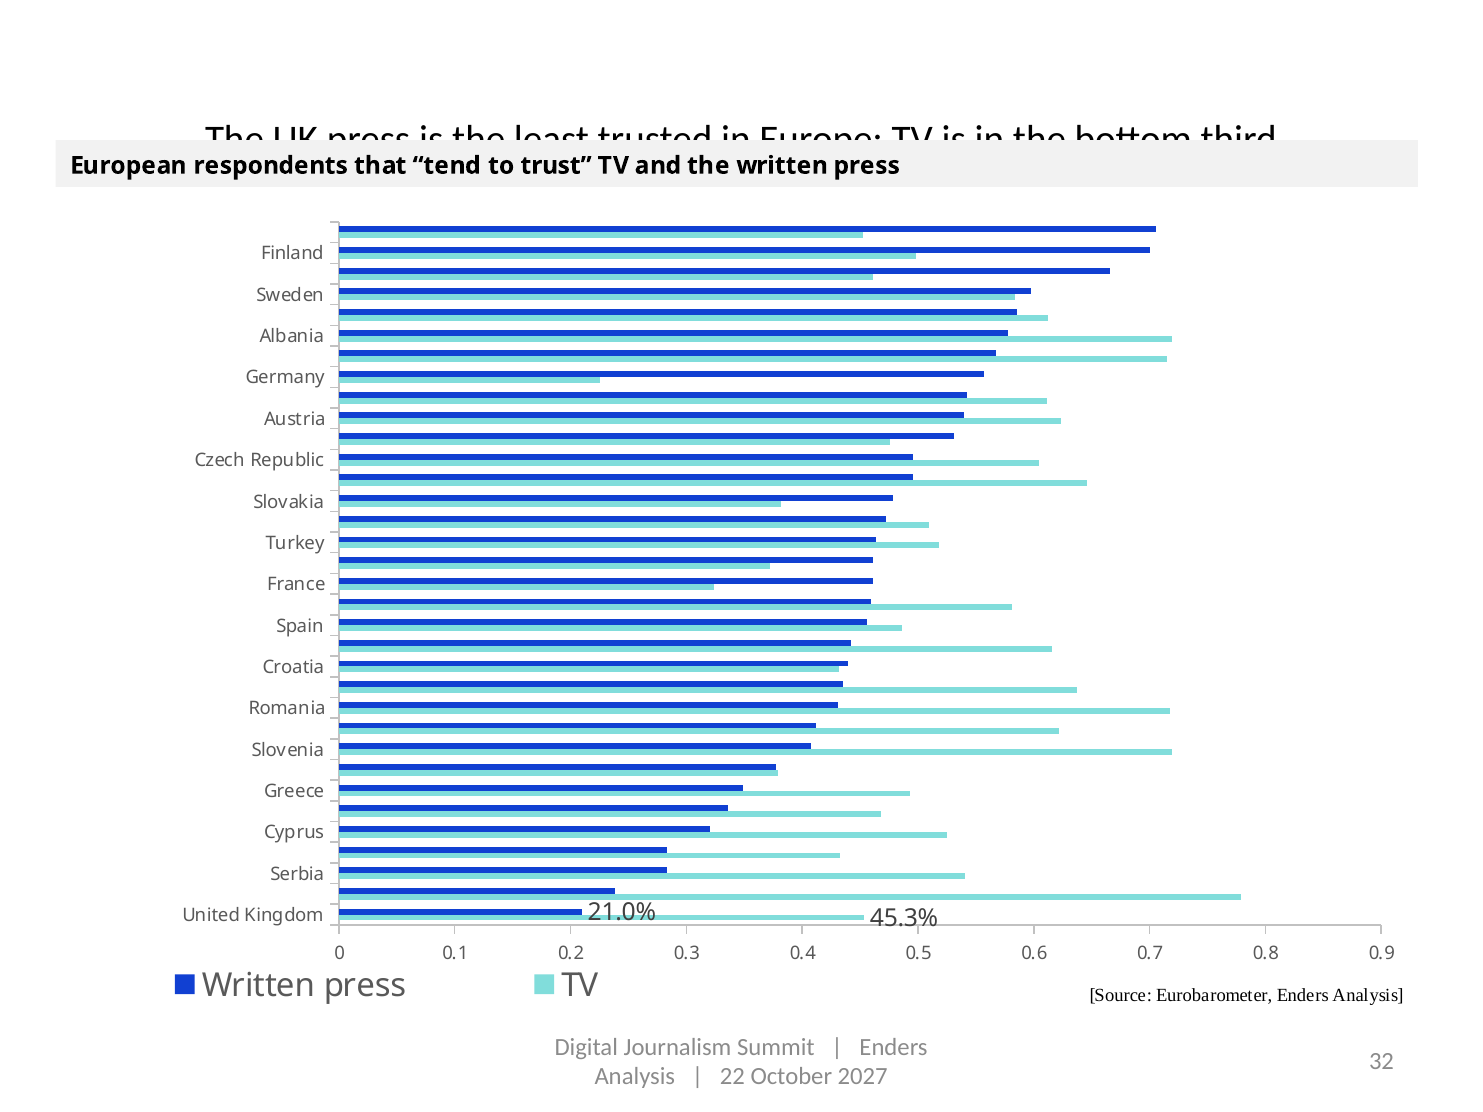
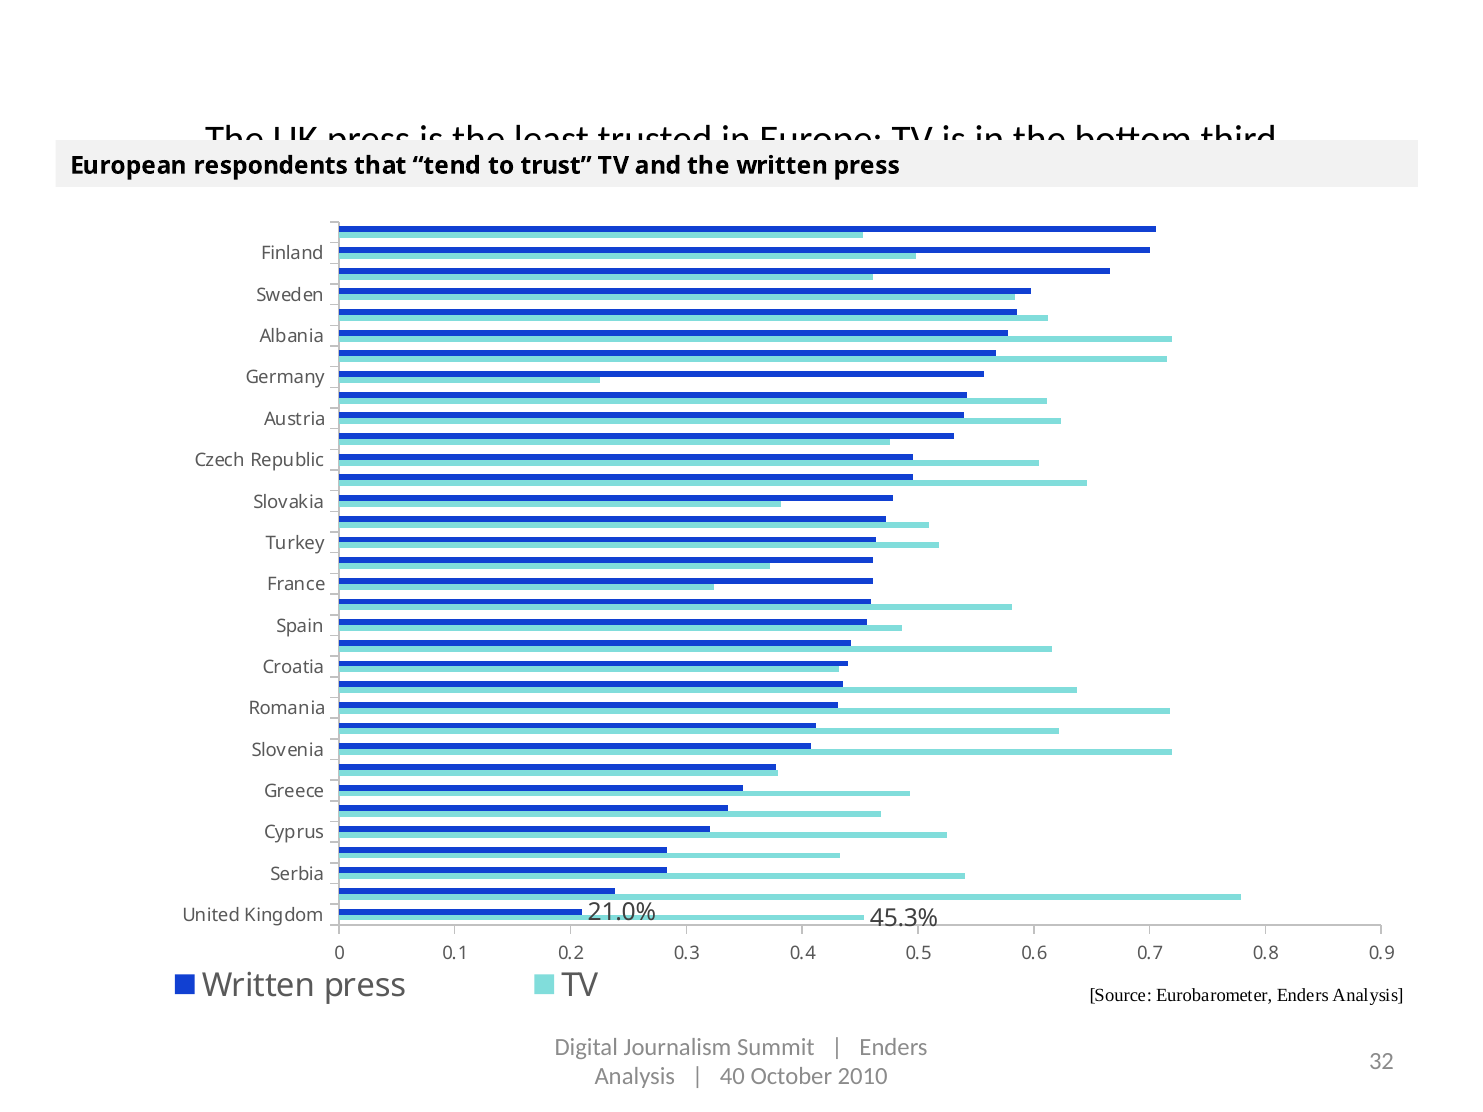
22: 22 -> 40 (732, 1077)
2027: 2027 -> 2010 (863, 1077)
